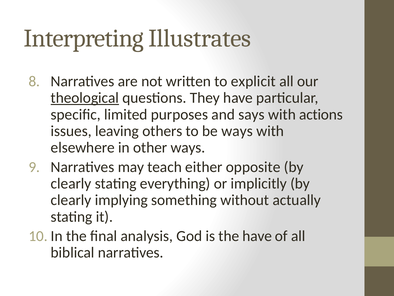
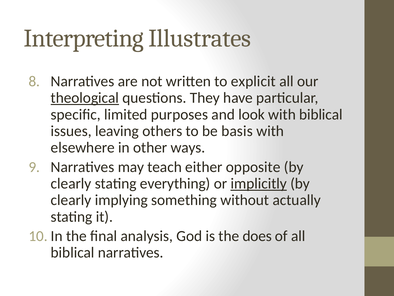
says: says -> look (252, 114)
with actions: actions -> biblical (321, 114)
be ways: ways -> basis (237, 131)
implicitly underline: none -> present (259, 183)
the have: have -> does (257, 236)
